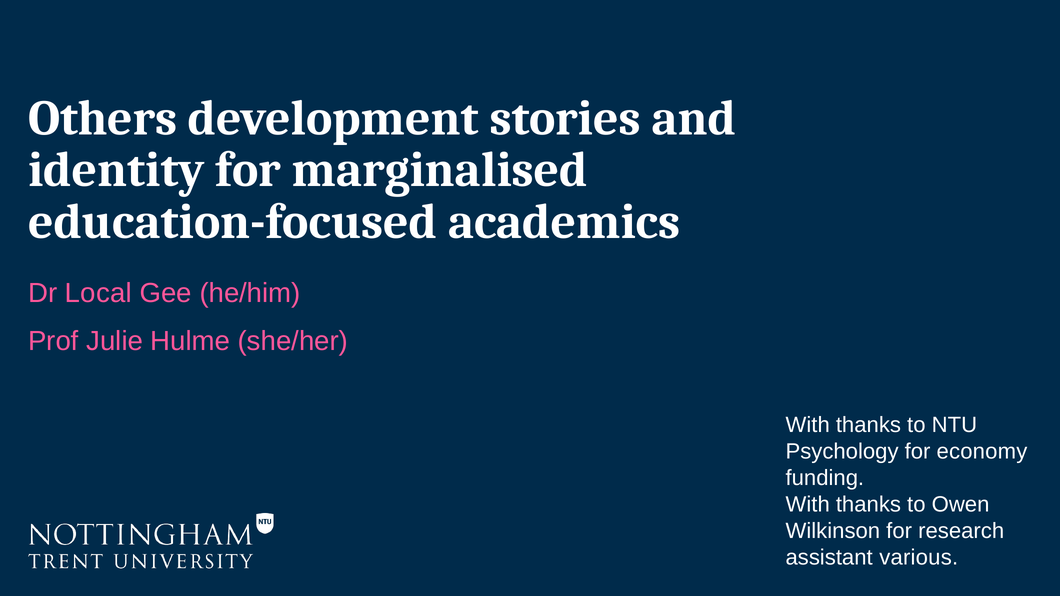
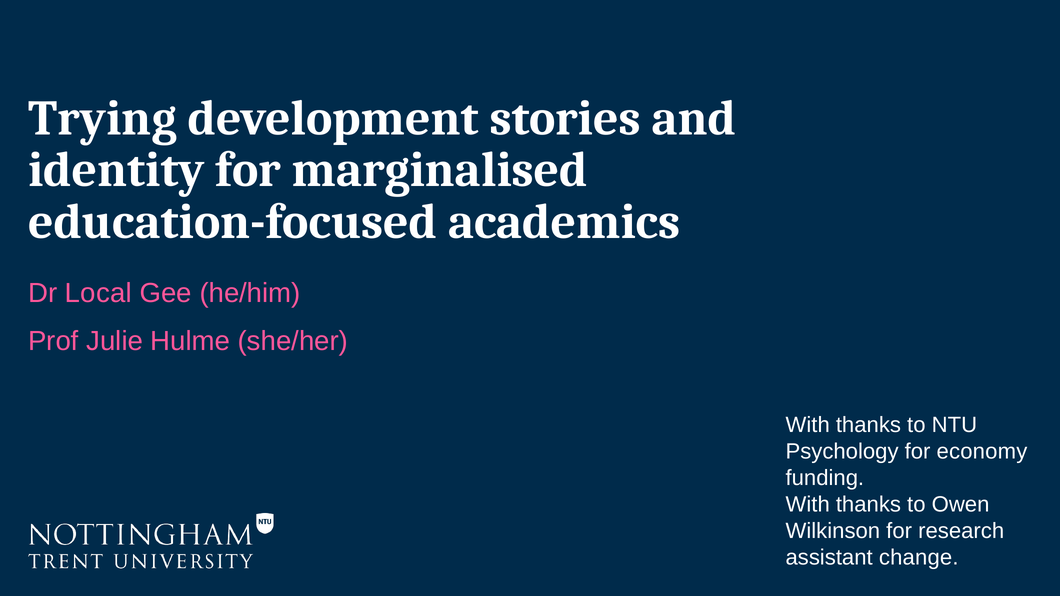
Others: Others -> Trying (102, 118)
various: various -> change (919, 558)
